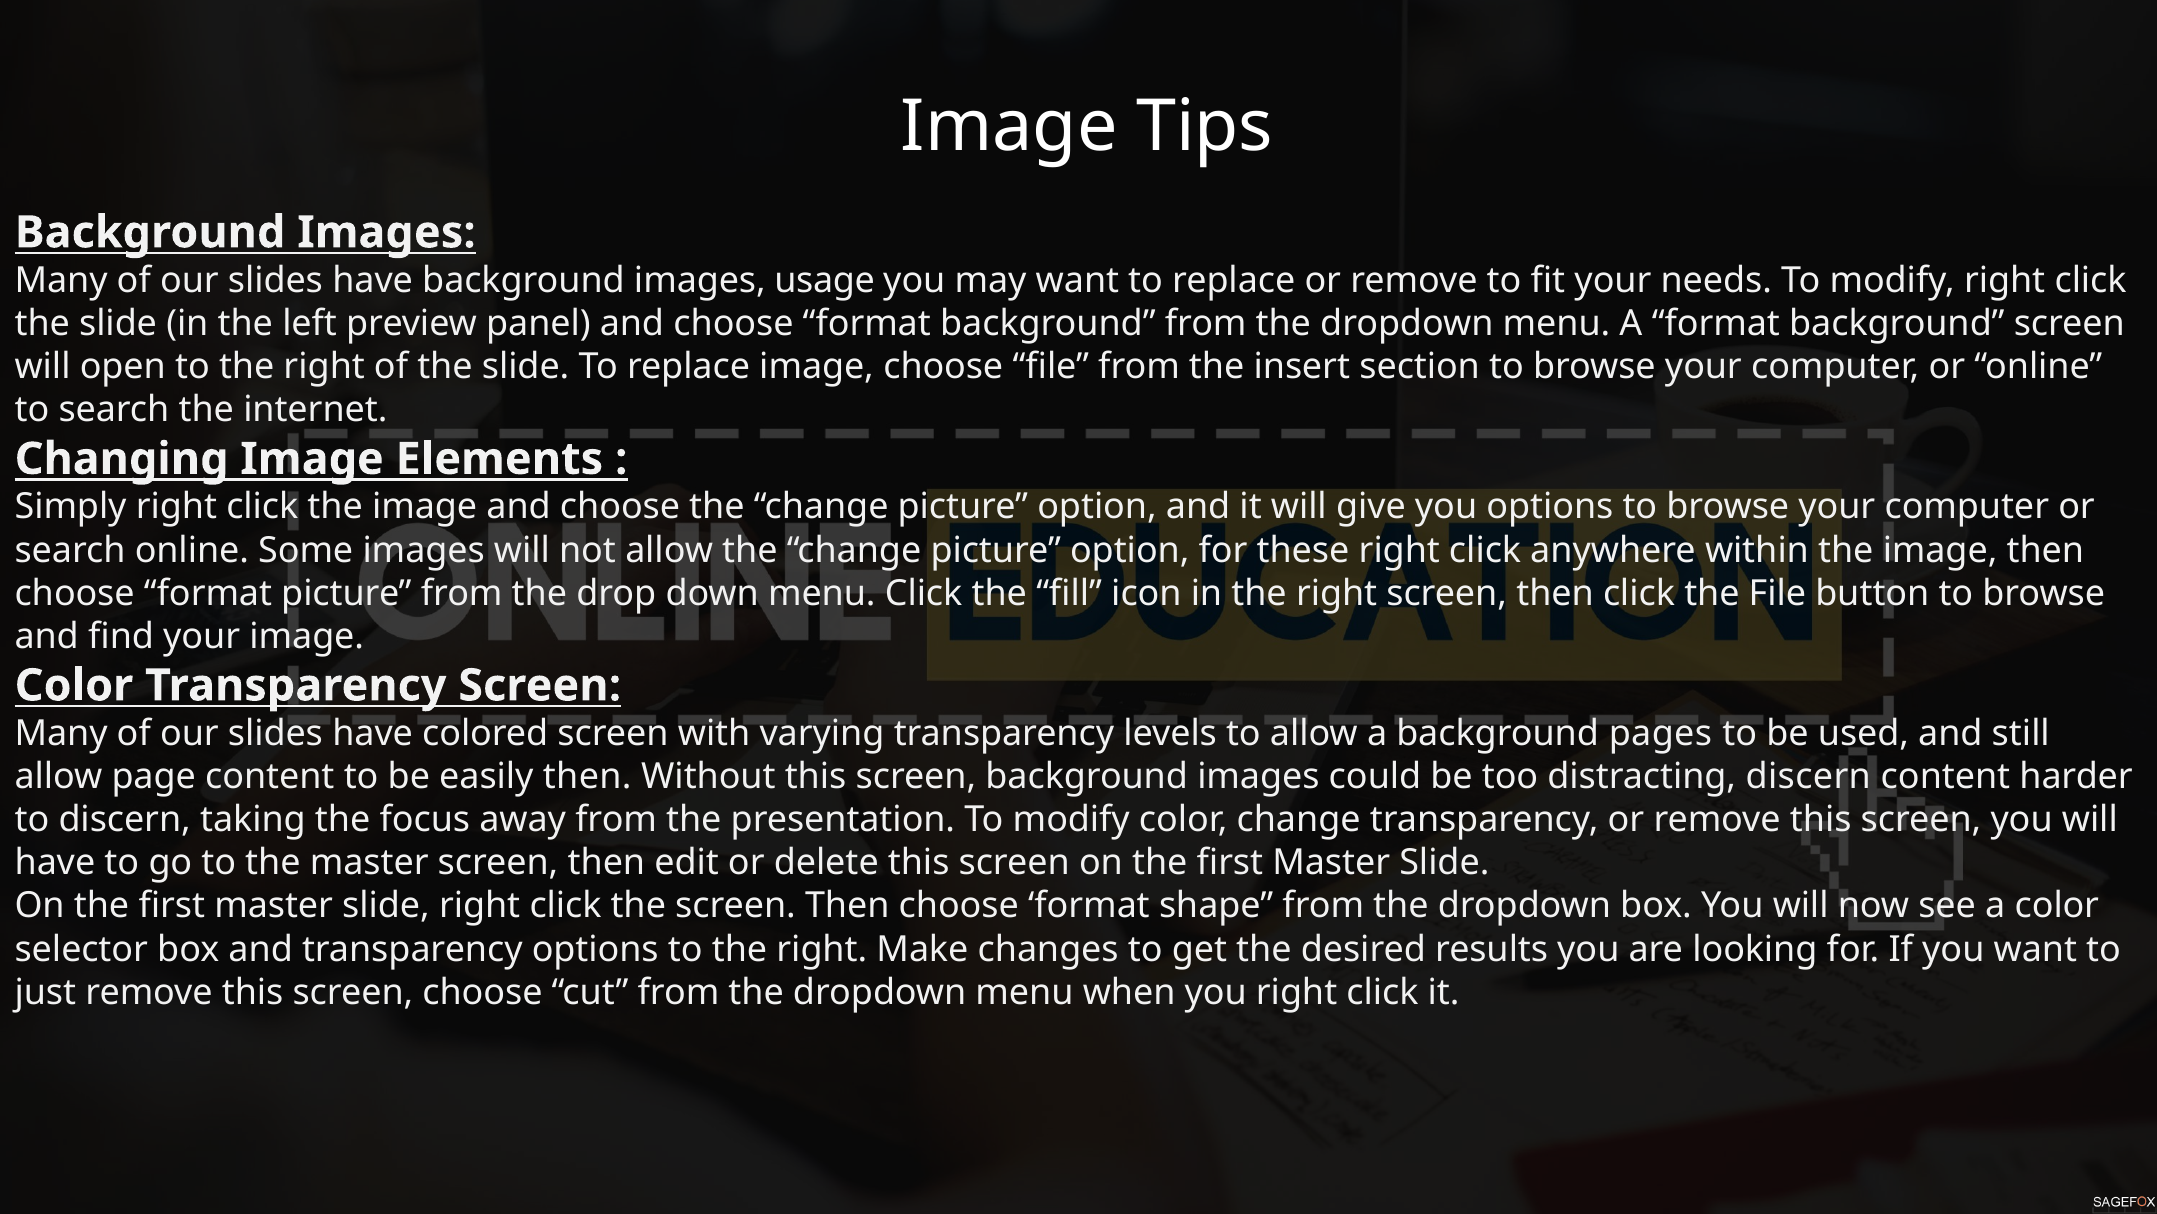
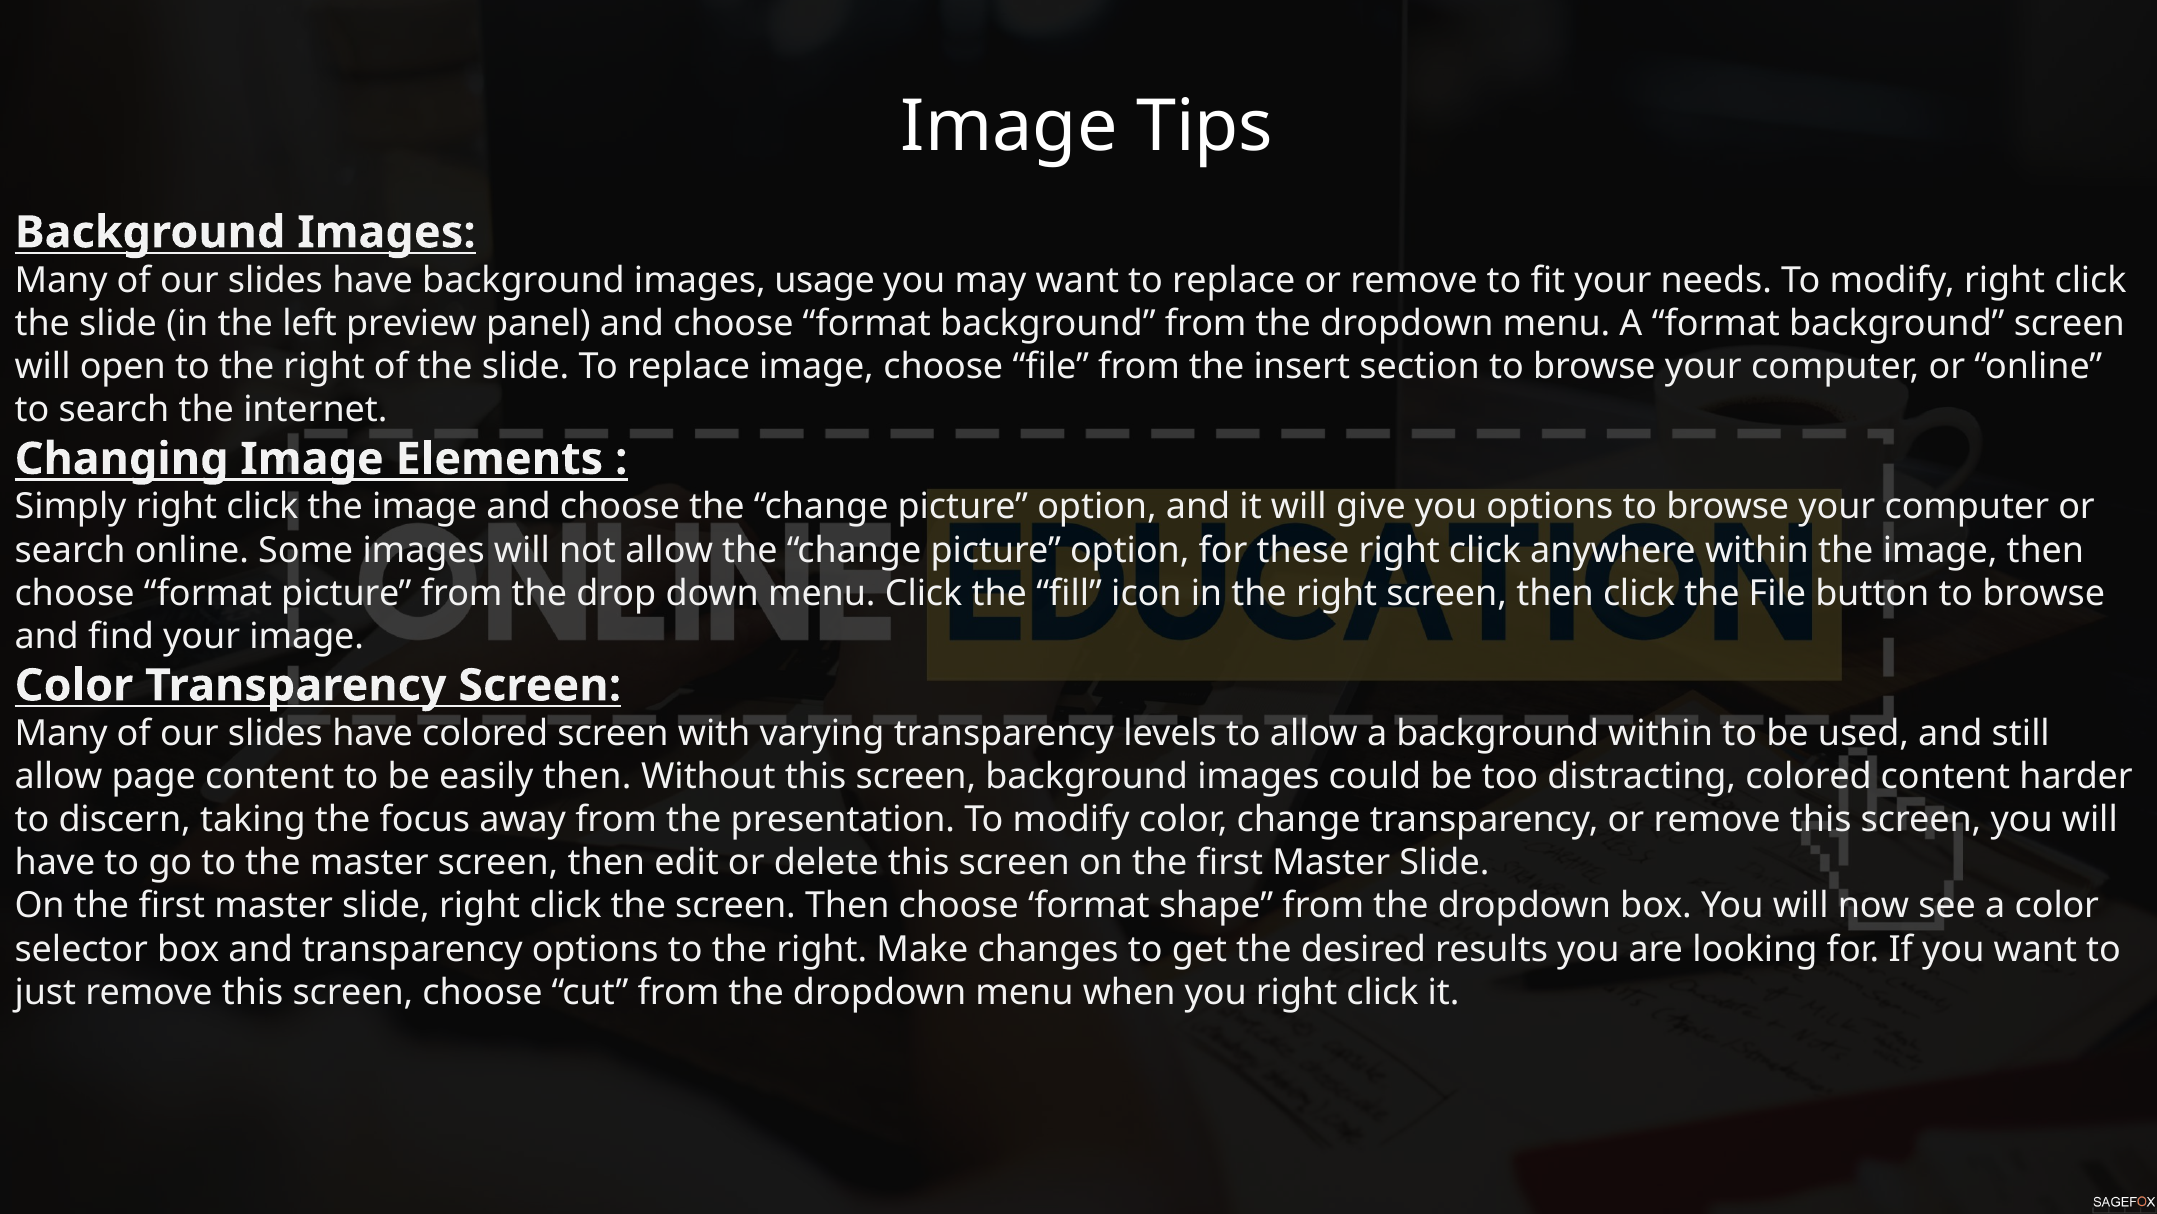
background pages: pages -> within (1661, 733)
distracting discern: discern -> colored (1809, 776)
